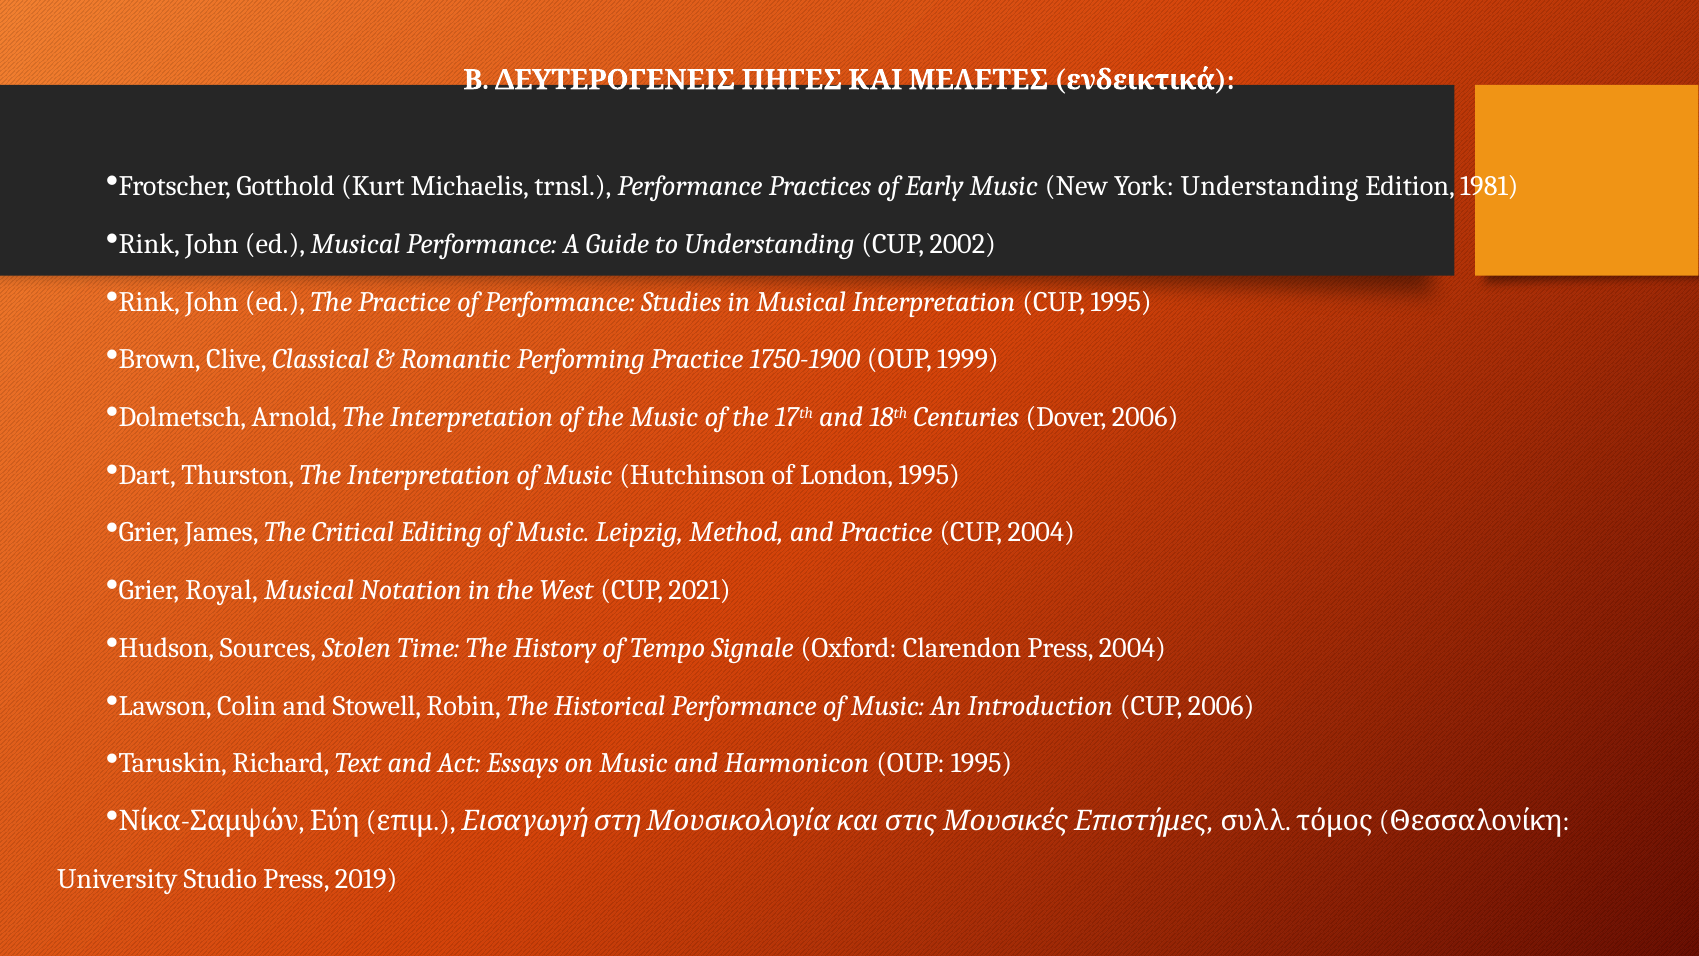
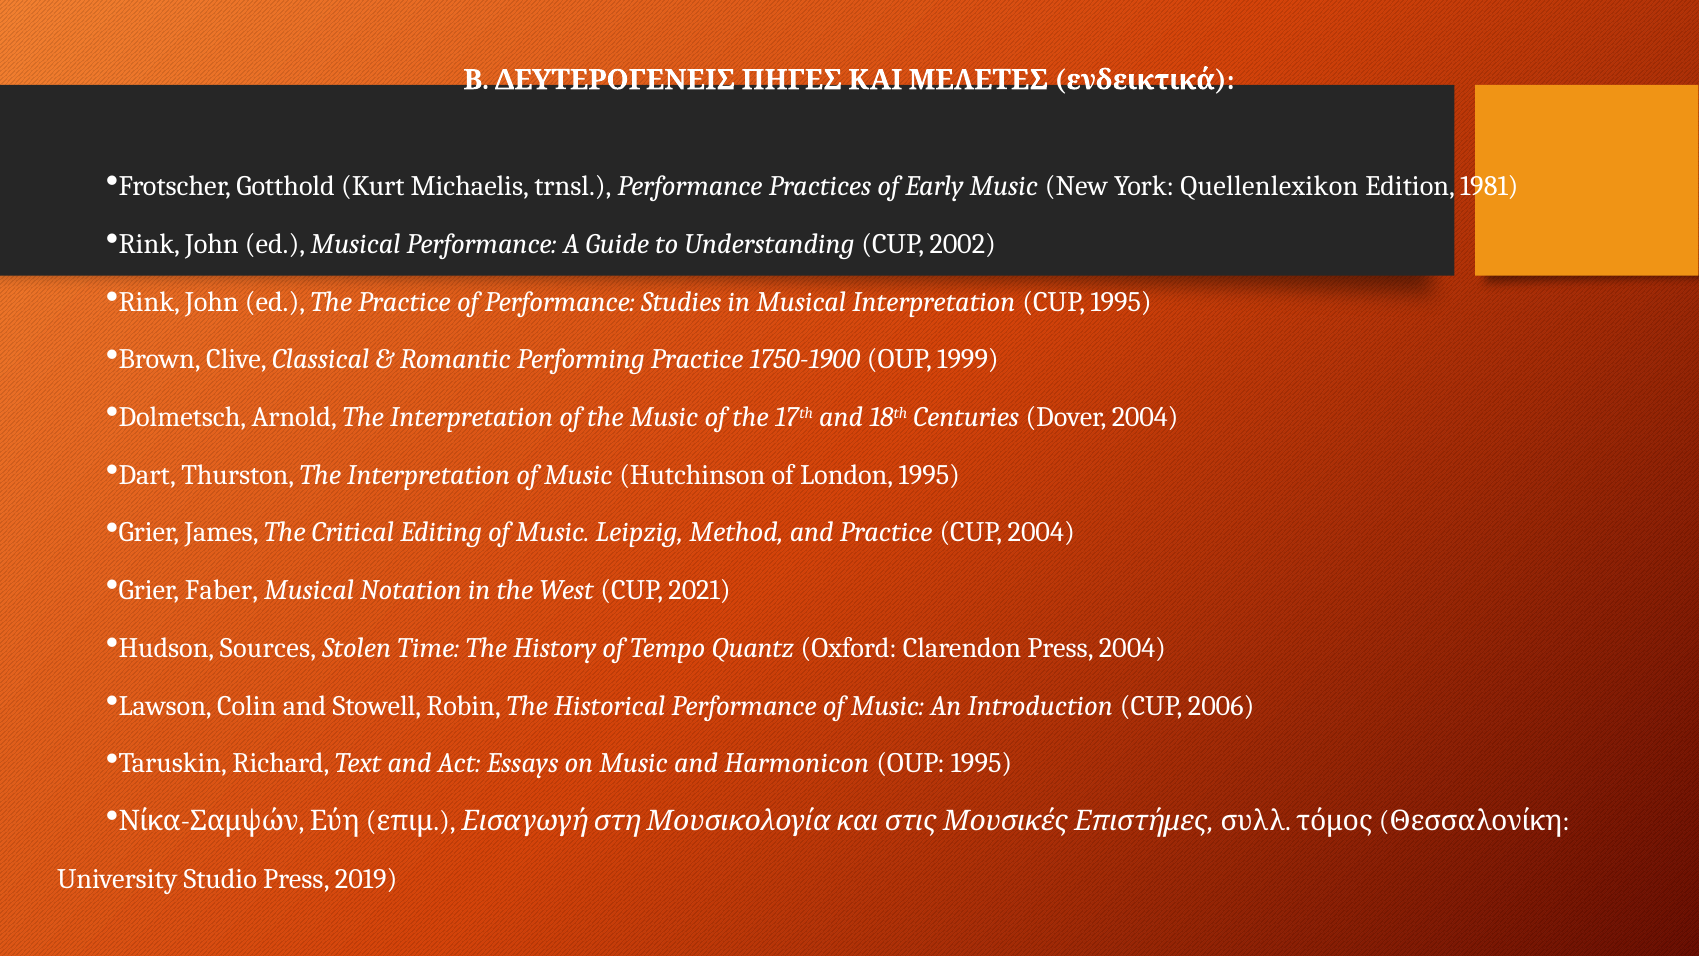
York Understanding: Understanding -> Quellenlexikon (1269, 186)
Dover 2006: 2006 -> 2004 (1145, 417)
Royal: Royal -> Faber (221, 590)
Signale: Signale -> Quantz (753, 648)
